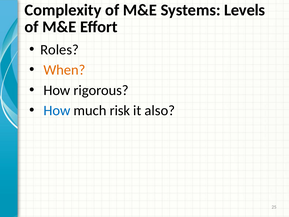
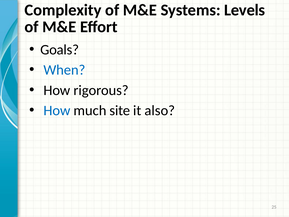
Roles: Roles -> Goals (60, 50)
When colour: orange -> blue (64, 70)
risk: risk -> site (120, 110)
